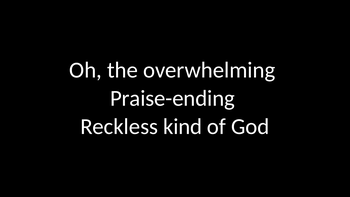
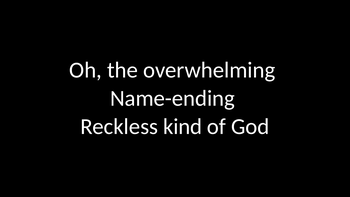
Praise-ending: Praise-ending -> Name-ending (172, 98)
